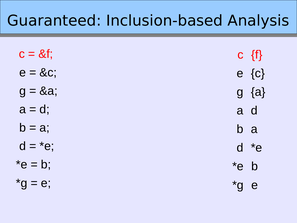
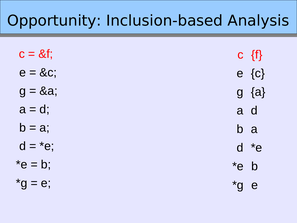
Guaranteed: Guaranteed -> Opportunity (54, 21)
